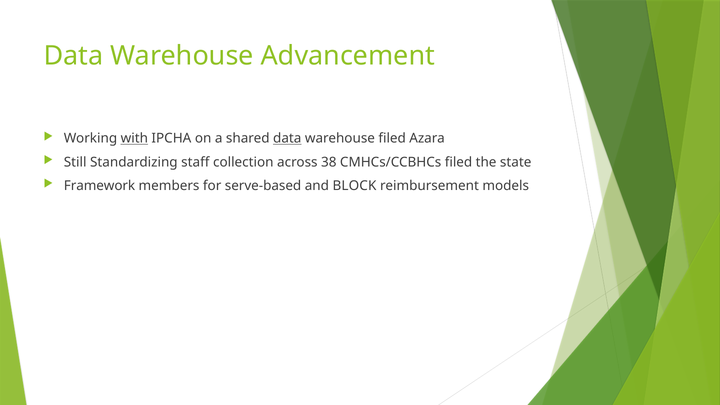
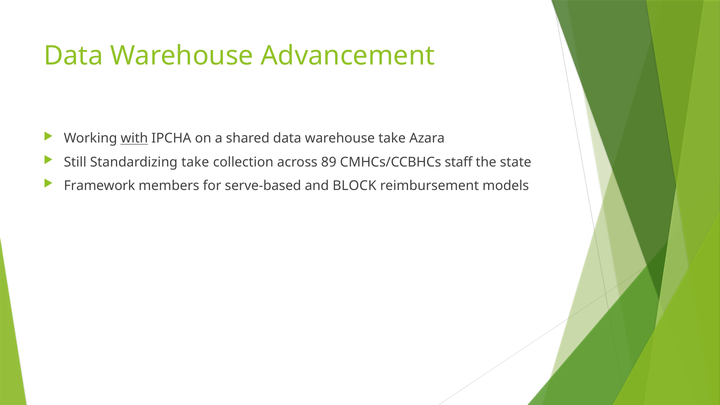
data underline: present -> none (287, 138)
warehouse filed: filed -> take (392, 138)
Standardizing staff: staff -> take (195, 162)
38: 38 -> 89 (329, 162)
CMHCs/CCBHCs filed: filed -> staff (459, 162)
